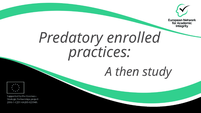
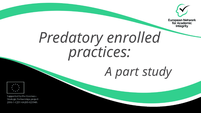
then: then -> part (127, 72)
